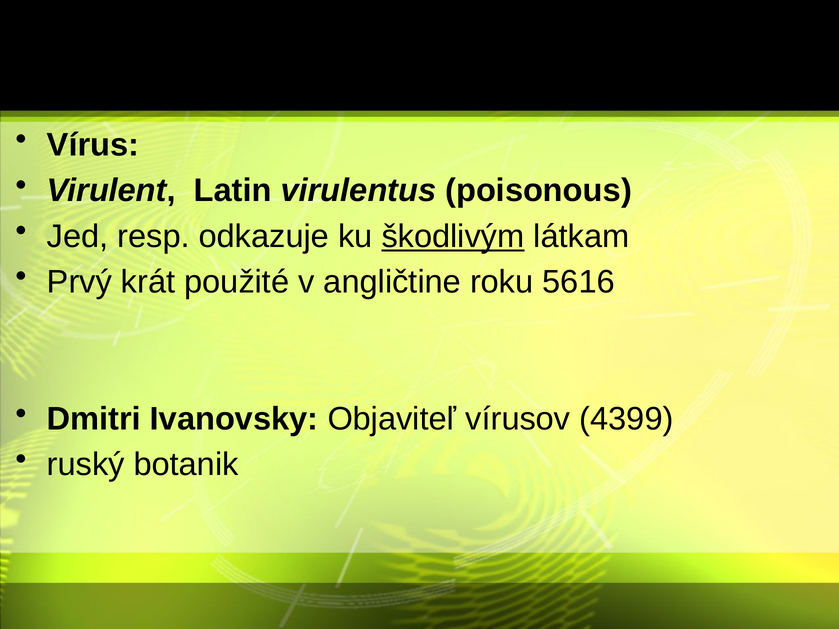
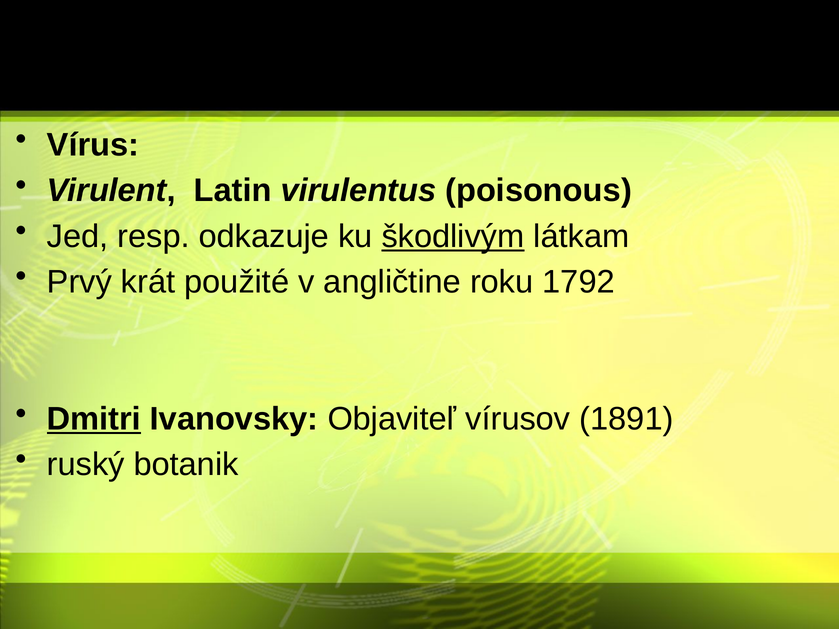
5616: 5616 -> 1792 (579, 282)
Dmitri underline: none -> present (94, 419)
4399: 4399 -> 1891 (626, 419)
